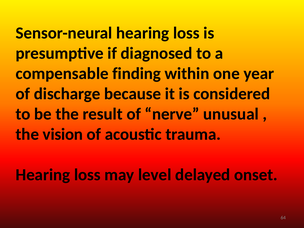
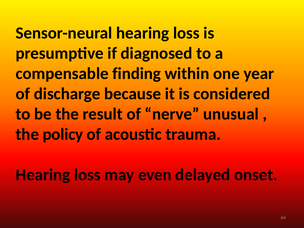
vision: vision -> policy (63, 134)
level: level -> even (155, 175)
